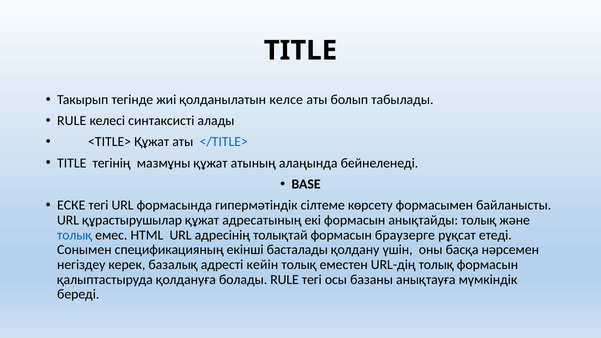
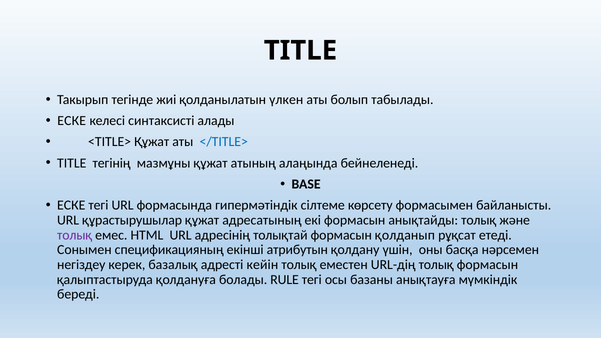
келсе: келсе -> үлкен (286, 100)
RULE: RULE -> ЕСКЕ (72, 121)
толық colour: blue -> purple (75, 235)
браузерге: браузерге -> қолданып (405, 235)
басталады: басталады -> атрибутын (297, 250)
